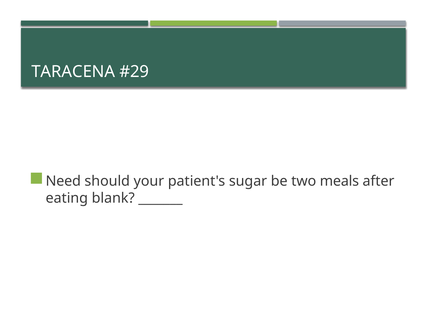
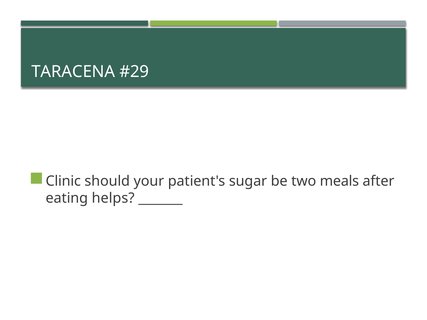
Need: Need -> Clinic (63, 181)
blank: blank -> helps (113, 198)
